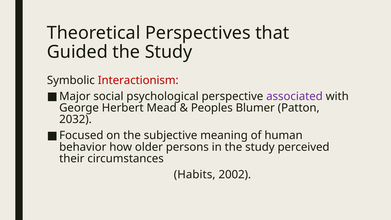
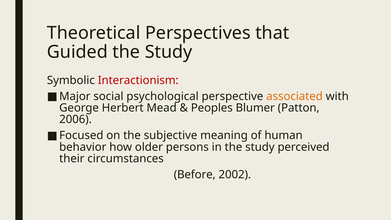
associated colour: purple -> orange (294, 96)
2032: 2032 -> 2006 (76, 119)
Habits: Habits -> Before (195, 175)
